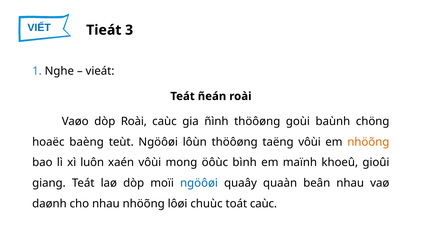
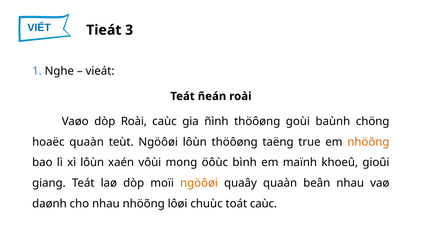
hoaëc baèng: baèng -> quaàn (87, 142)
taëng vôùi: vôùi -> true (310, 142)
xì luôn: luôn -> lôùn (92, 162)
ngöôøi colour: blue -> orange (199, 183)
